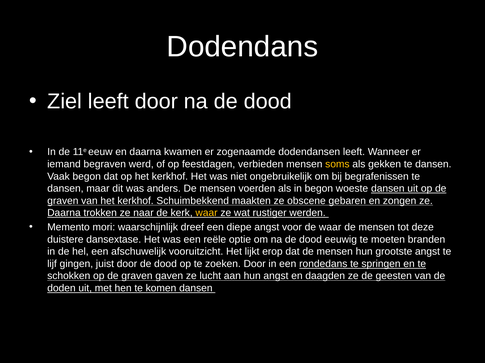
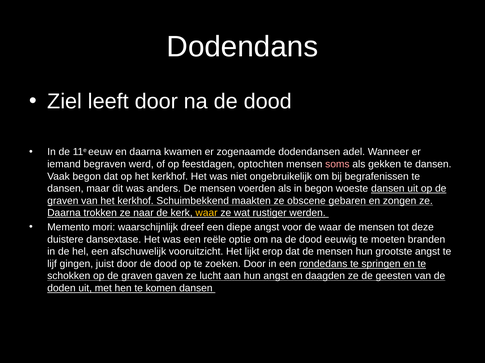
dodendansen leeft: leeft -> adel (354, 152)
verbieden: verbieden -> optochten (261, 164)
soms colour: yellow -> pink (337, 164)
